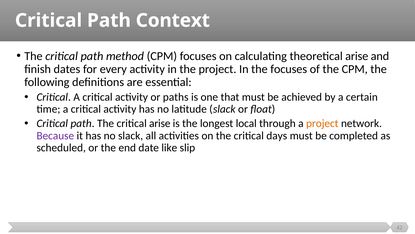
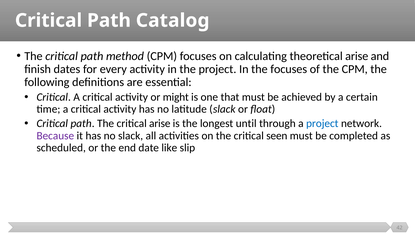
Context: Context -> Catalog (173, 20)
paths: paths -> might (176, 97)
local: local -> until (246, 123)
project colour: orange -> blue (322, 123)
days: days -> seen (277, 135)
